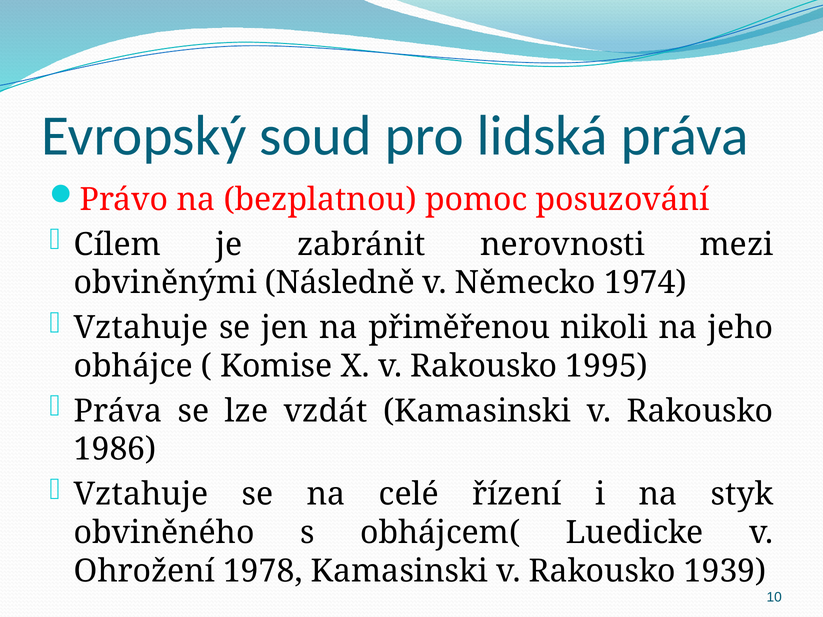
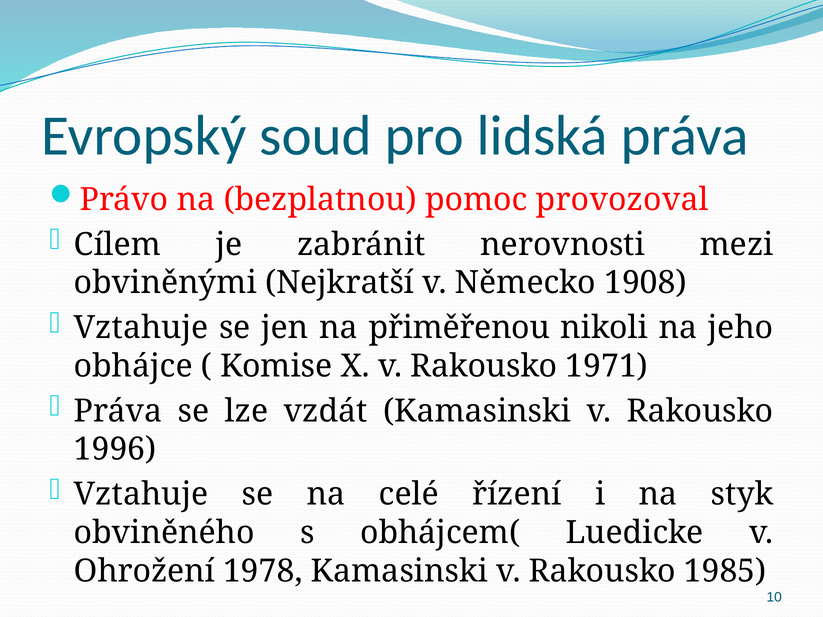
posuzování: posuzování -> provozoval (622, 200)
Následně: Následně -> Nejkratší (340, 283)
1974: 1974 -> 1908 (646, 283)
1995: 1995 -> 1971 (607, 366)
1986: 1986 -> 1996 (115, 450)
1939: 1939 -> 1985 (725, 571)
